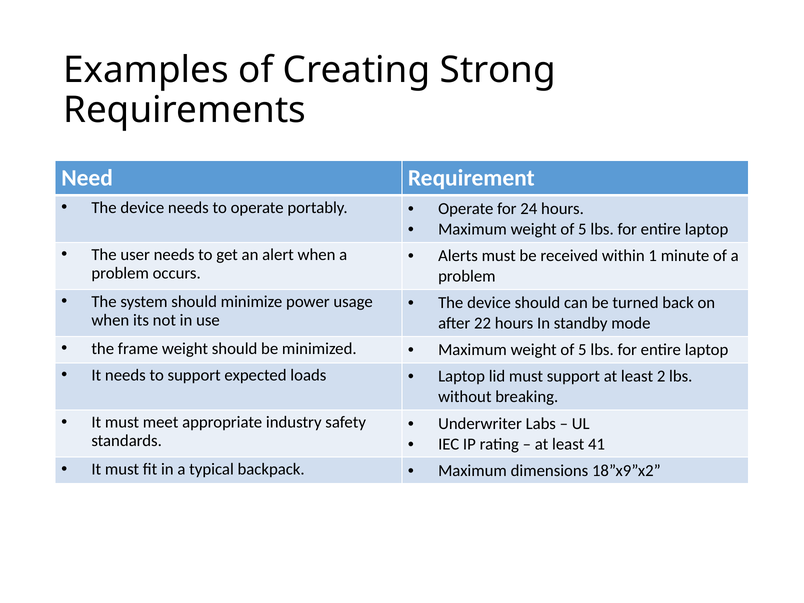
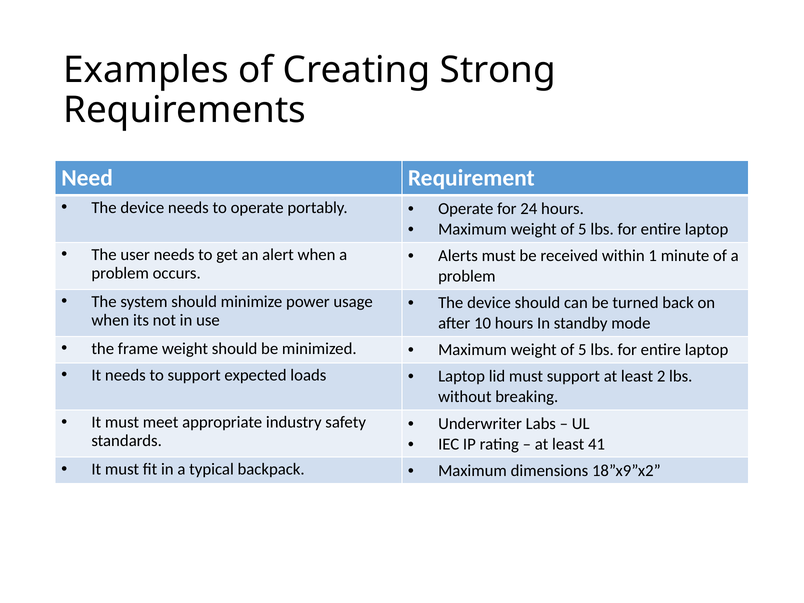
22: 22 -> 10 (483, 323)
